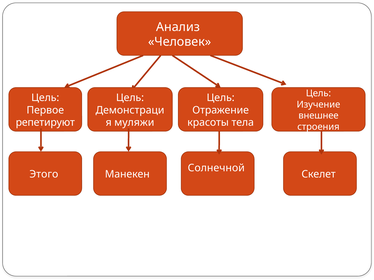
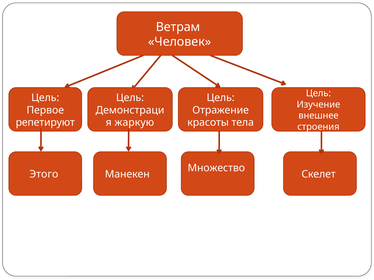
Анализ: Анализ -> Ветрам (178, 27)
муляжи: муляжи -> жаркую (134, 123)
Солнечной: Солнечной -> Множество (216, 168)
